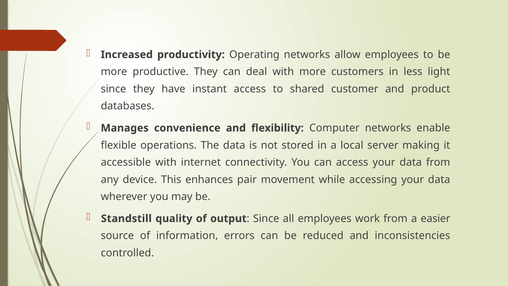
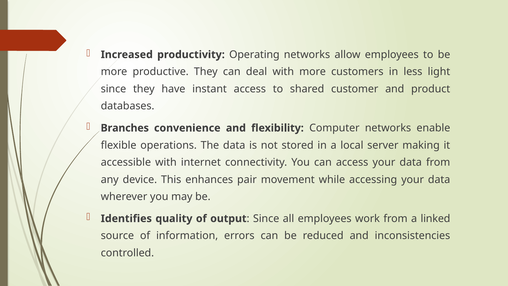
Manages: Manages -> Branches (125, 128)
Standstill: Standstill -> Identifies (126, 218)
easier: easier -> linked (435, 218)
